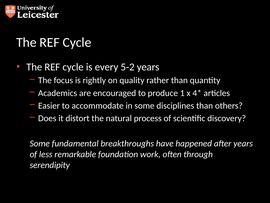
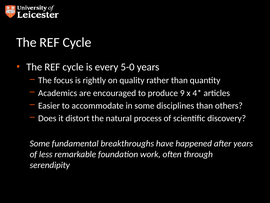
5-2: 5-2 -> 5-0 (128, 67)
1: 1 -> 9 (182, 93)
